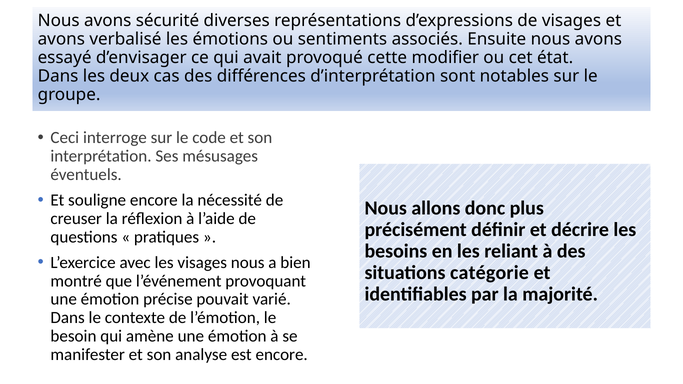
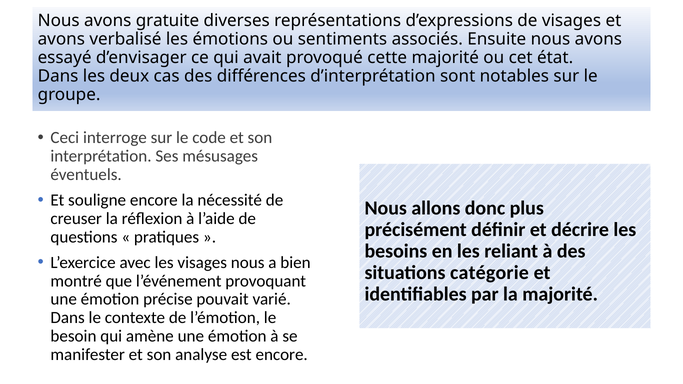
sécurité: sécurité -> gratuite (168, 21)
cette modifier: modifier -> majorité (445, 58)
